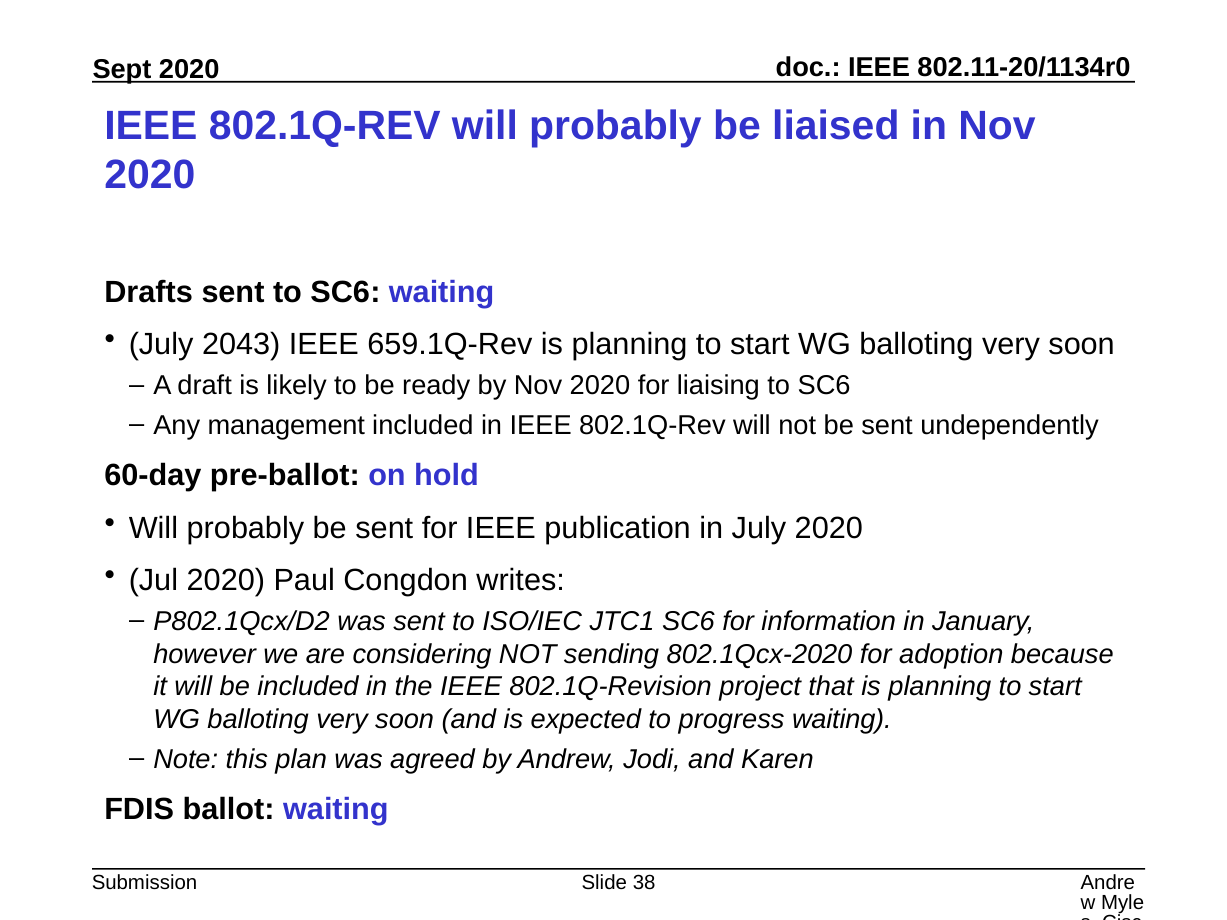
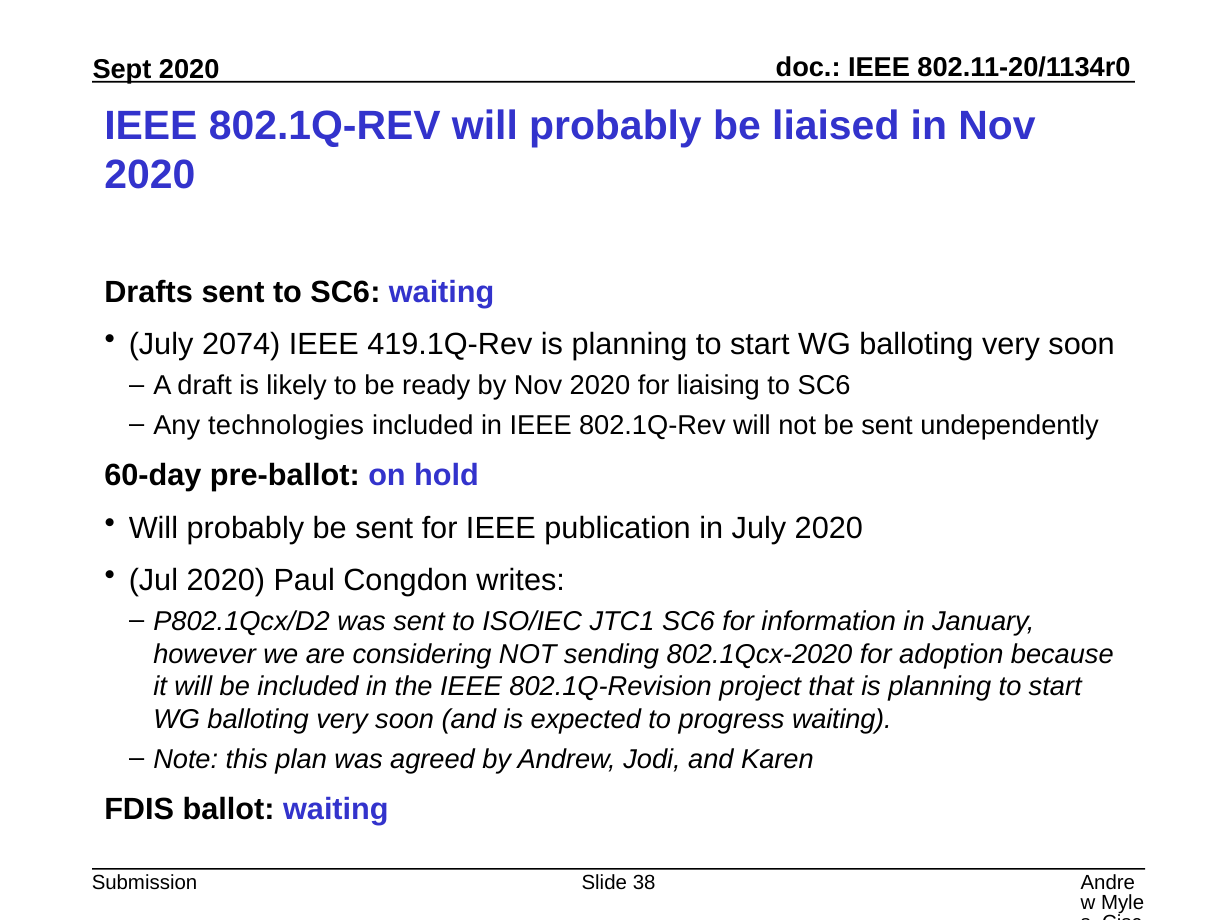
2043: 2043 -> 2074 (241, 345)
659.1Q-Rev: 659.1Q-Rev -> 419.1Q-Rev (450, 345)
management: management -> technologies (286, 426)
